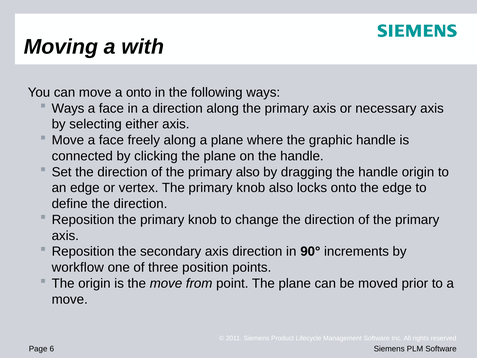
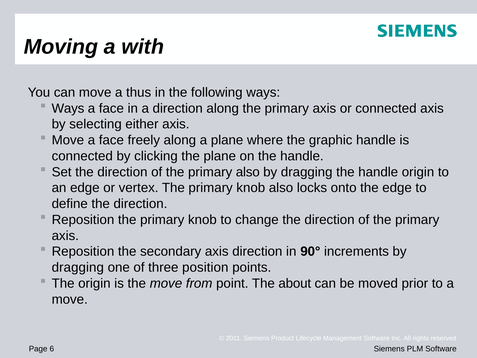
a onto: onto -> thus (139, 92)
or necessary: necessary -> connected (386, 108)
workflow: workflow -> dragging (78, 267)
point The plane: plane -> about (295, 283)
